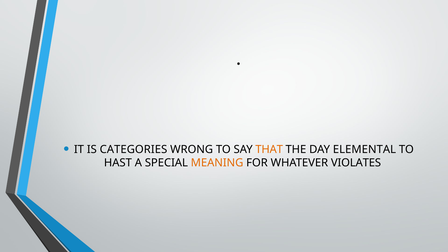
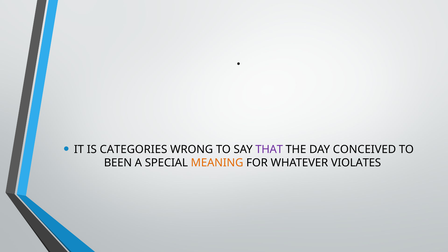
THAT colour: orange -> purple (269, 149)
ELEMENTAL: ELEMENTAL -> CONCEIVED (364, 149)
HAST: HAST -> BEEN (118, 163)
